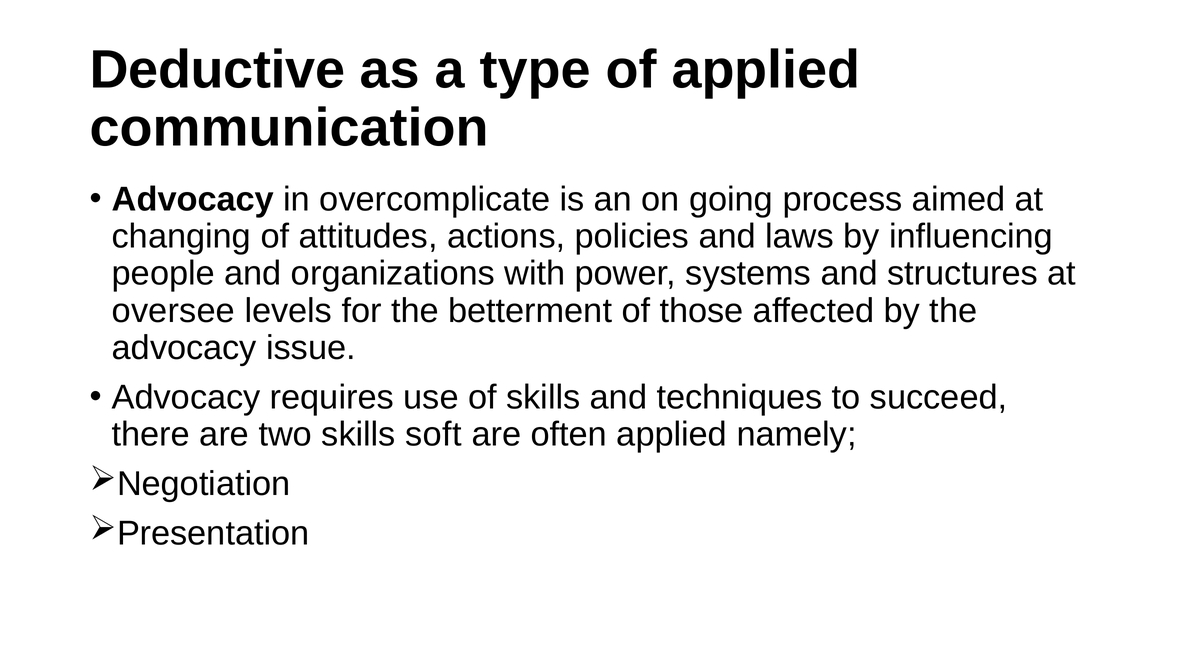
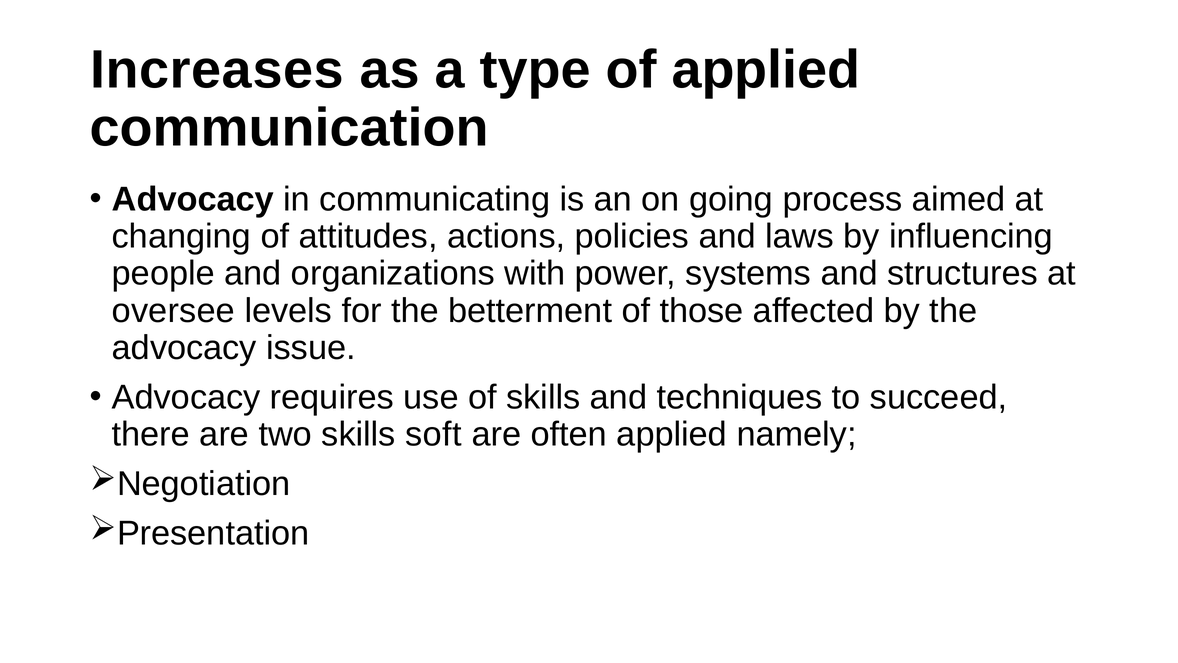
Deductive: Deductive -> Increases (217, 70)
overcomplicate: overcomplicate -> communicating (435, 199)
